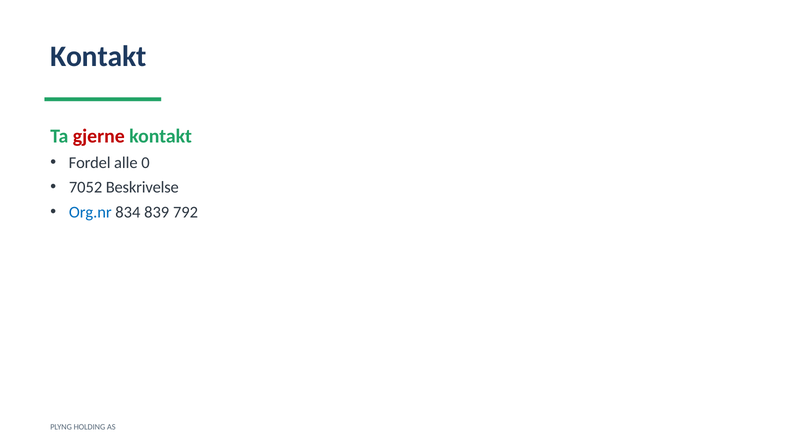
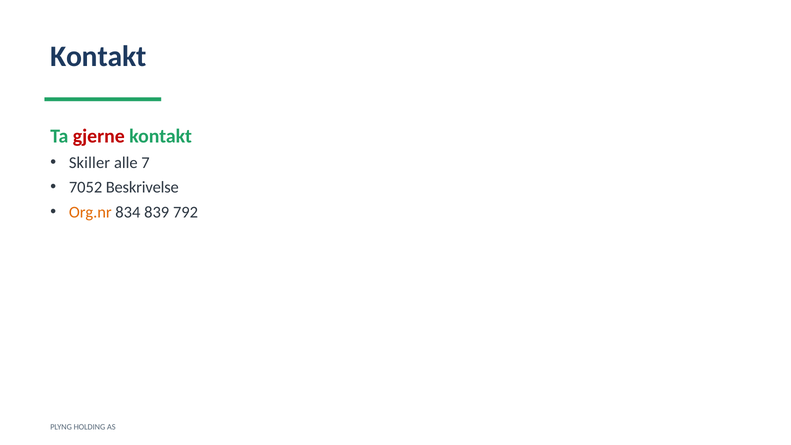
Fordel: Fordel -> Skiller (89, 163)
0: 0 -> 7 (146, 163)
Org.nr colour: blue -> orange (90, 212)
